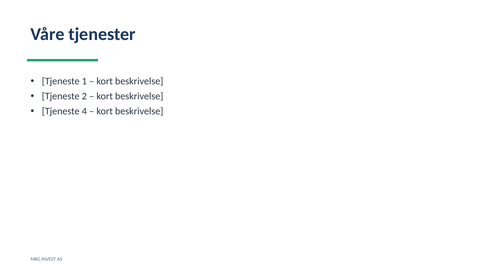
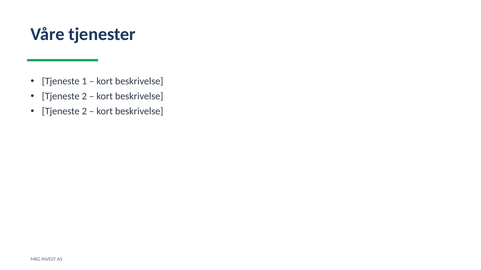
4: 4 -> 2 (84, 112)
